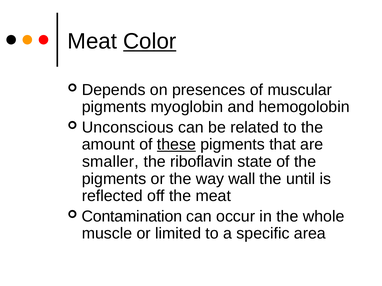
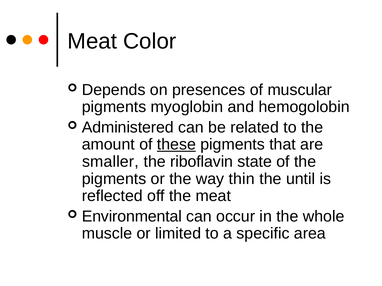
Color underline: present -> none (150, 41)
Unconscious: Unconscious -> Administered (128, 128)
wall: wall -> thin (242, 179)
Contamination: Contamination -> Environmental (132, 217)
